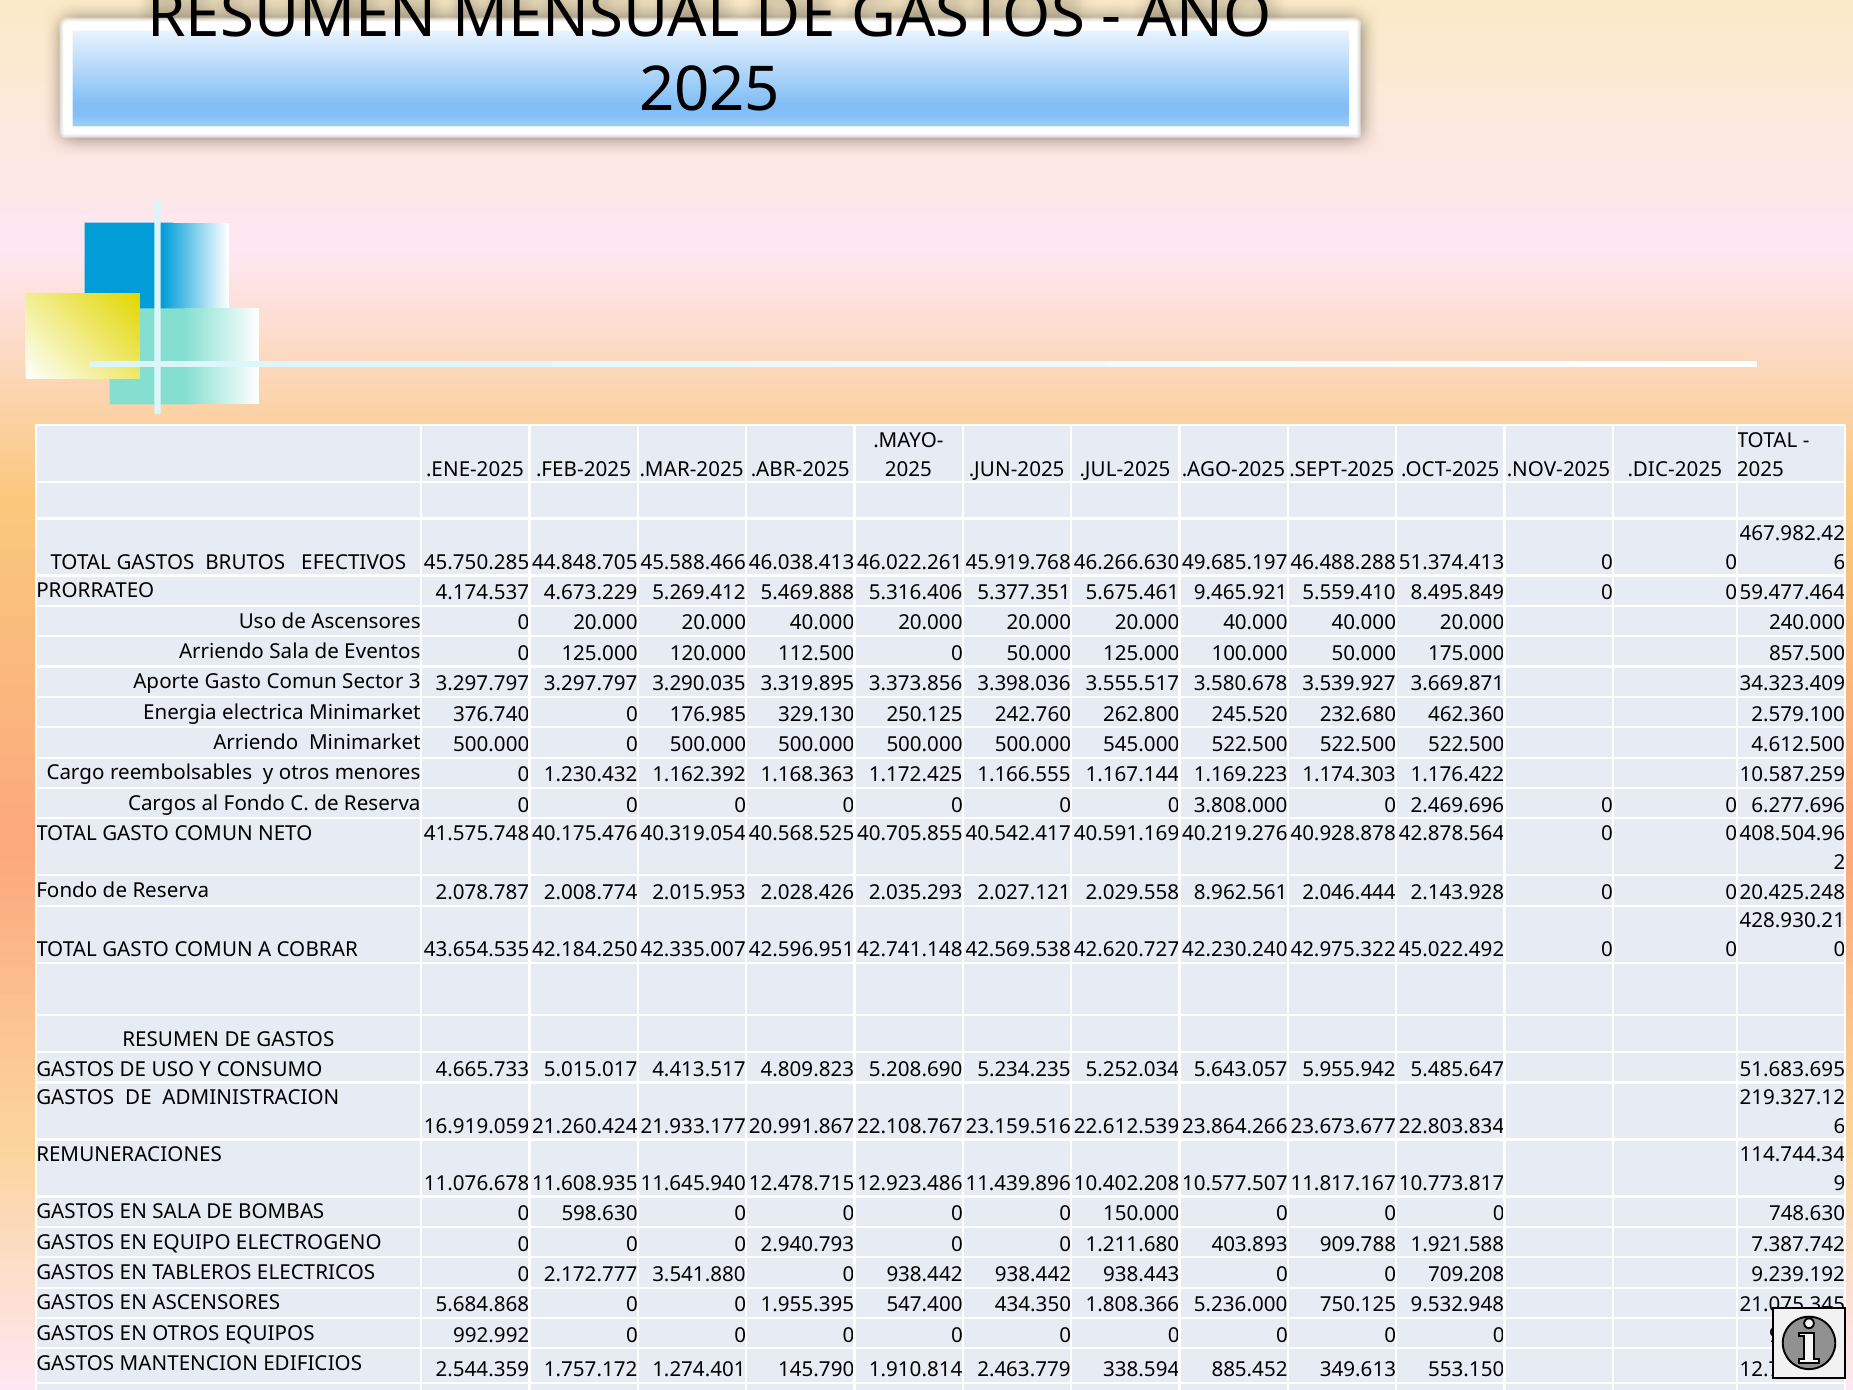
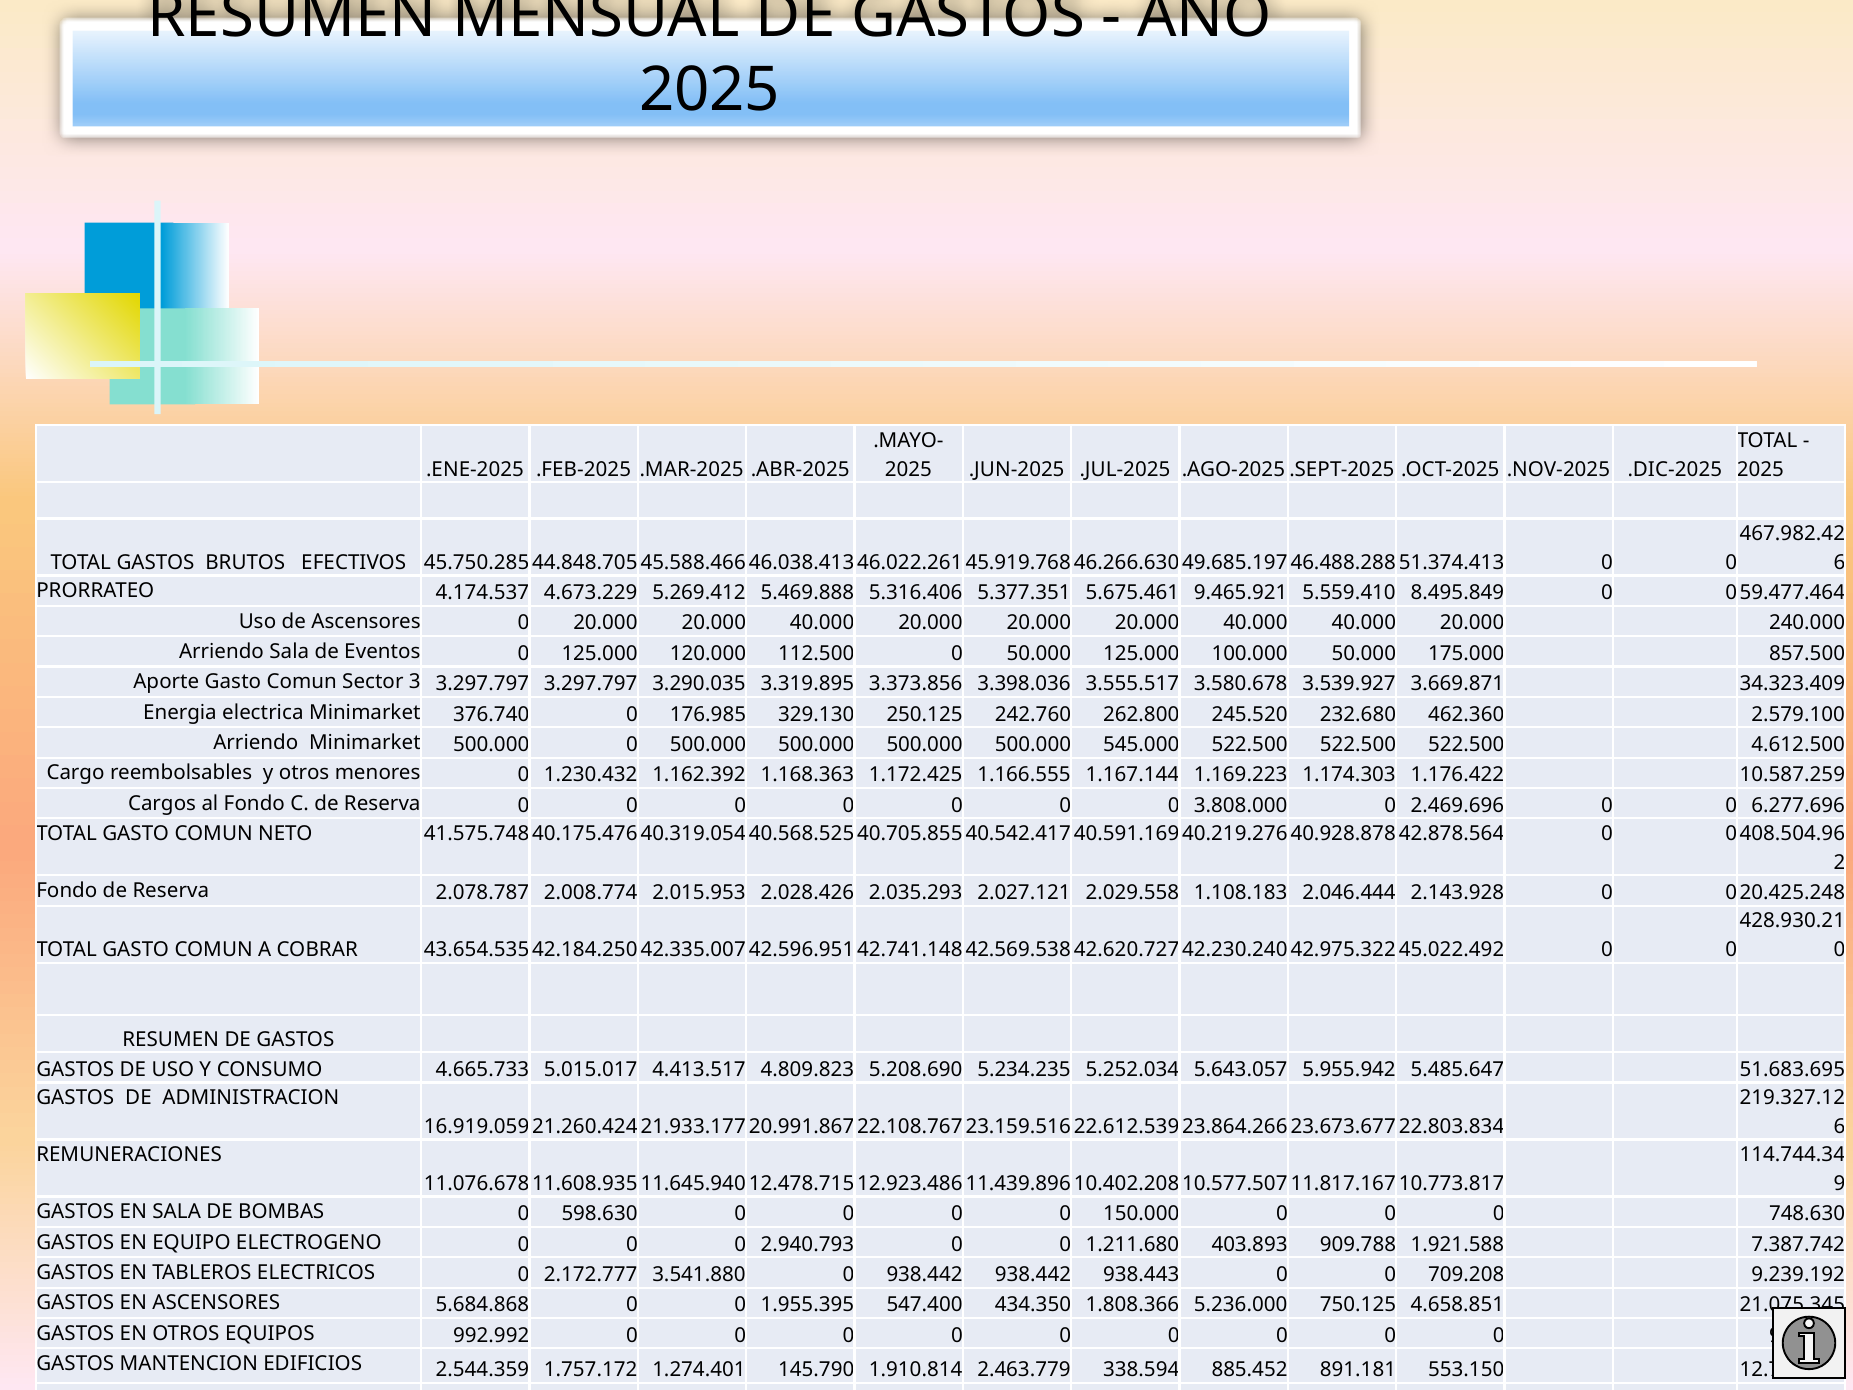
8.962.561: 8.962.561 -> 1.108.183 (1241, 892)
9.532.948: 9.532.948 -> 4.658.851 (1457, 1305)
349.613: 349.613 -> 891.181 (1358, 1370)
